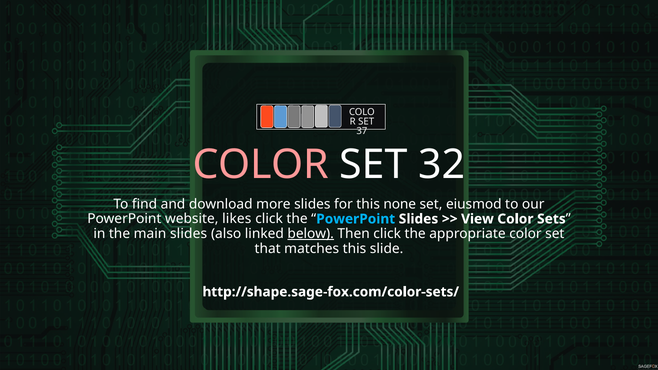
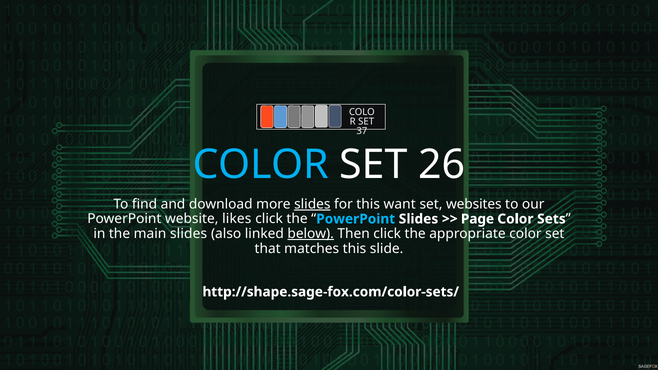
COLOR colour: pink -> light blue (261, 164)
32: 32 -> 26 (442, 164)
slides underline: none -> present (312, 204)
none: none -> want (400, 204)
eiusmod: eiusmod -> websites (474, 204)
View: View -> Page (477, 219)
